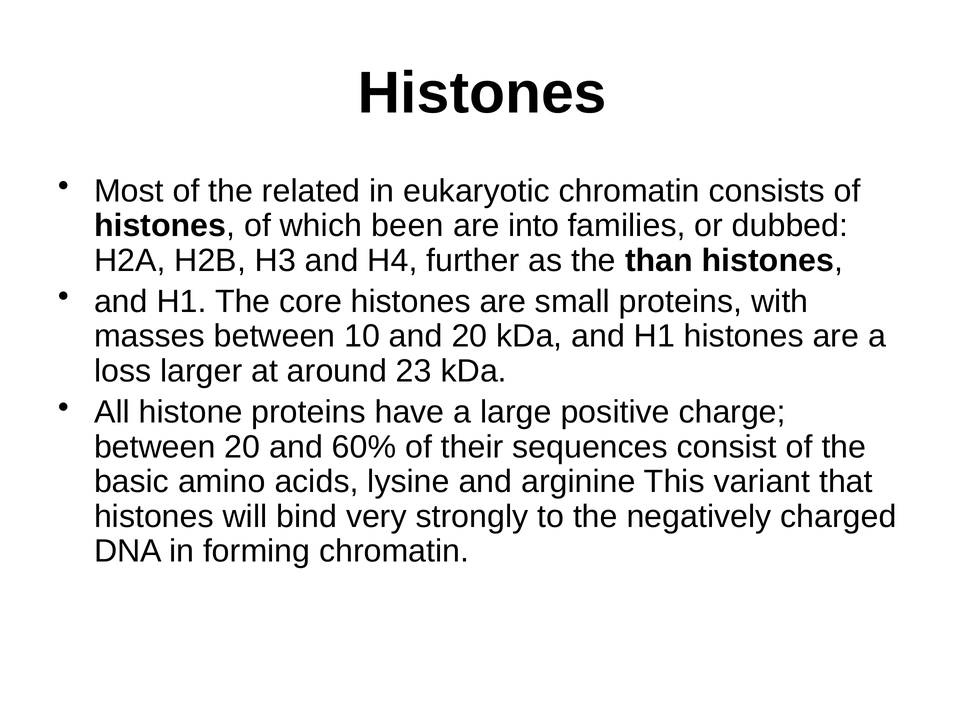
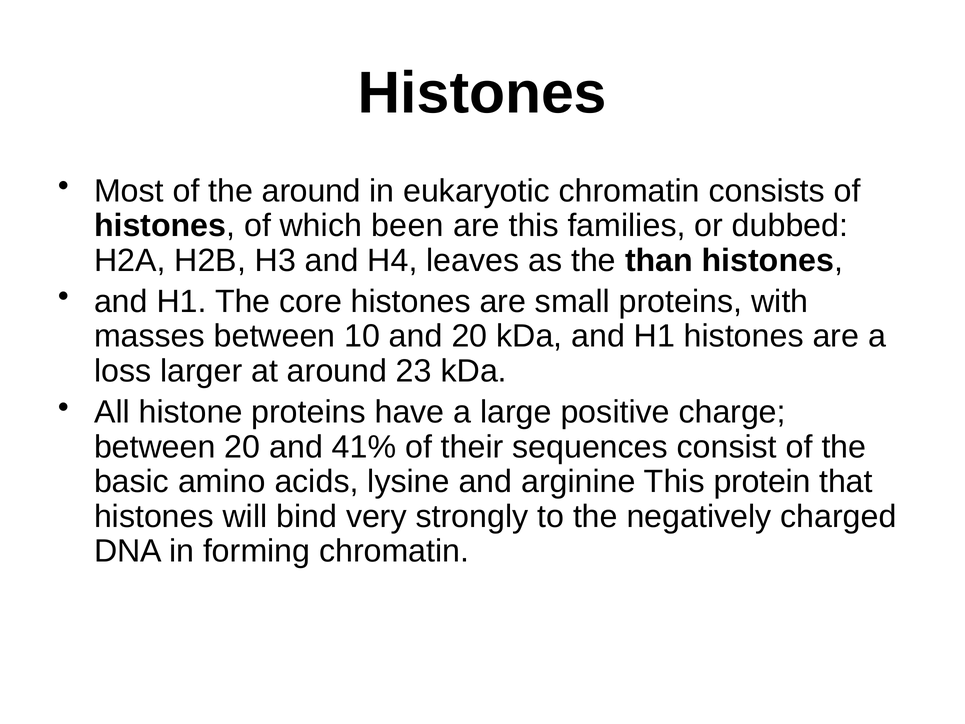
the related: related -> around (311, 191)
are into: into -> this (534, 226)
further: further -> leaves (473, 260)
60%: 60% -> 41% (364, 447)
variant: variant -> protein (762, 482)
